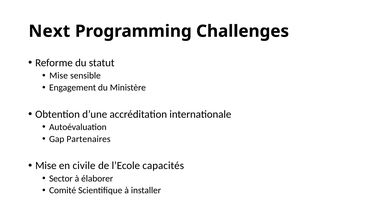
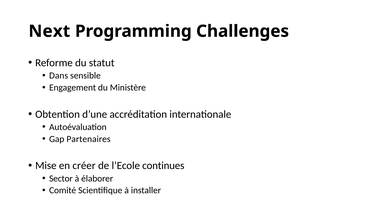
Mise: Mise -> Dans (59, 75)
civile: civile -> créer (84, 165)
capacités: capacités -> continues (163, 165)
